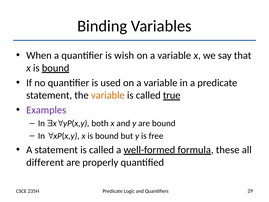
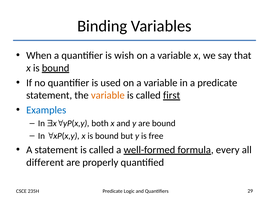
true: true -> first (172, 95)
Examples colour: purple -> blue (46, 110)
these: these -> every (228, 150)
